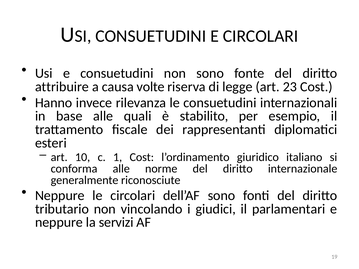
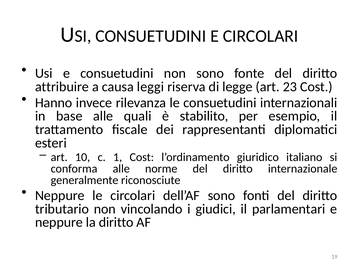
volte: volte -> leggi (150, 87)
la servizi: servizi -> diritto (116, 223)
